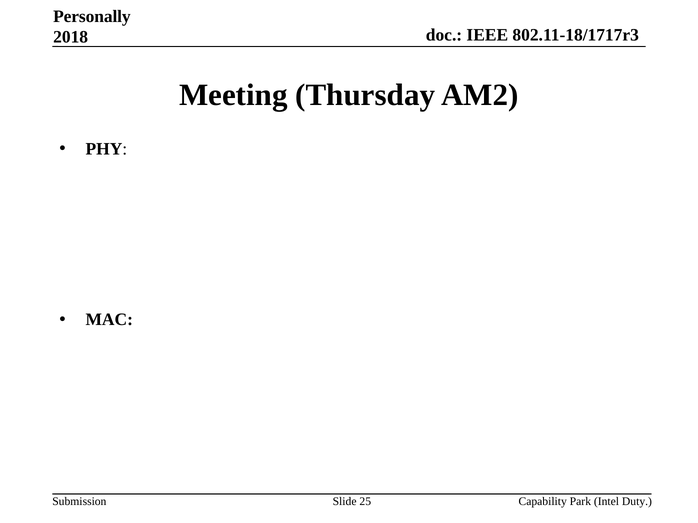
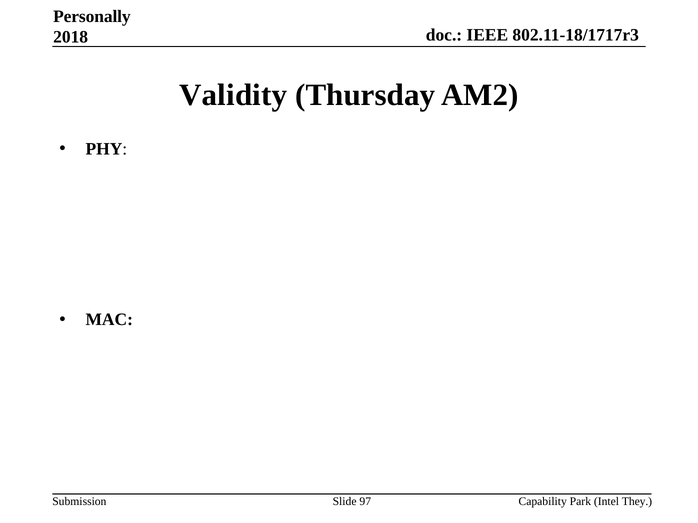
Meeting: Meeting -> Validity (233, 95)
25: 25 -> 97 (365, 502)
Duty: Duty -> They (637, 502)
